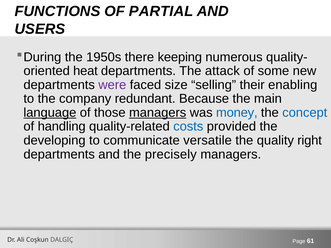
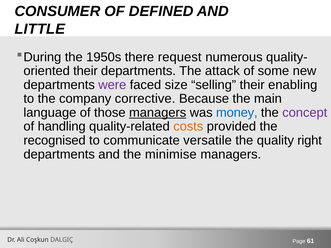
FUNCTIONS: FUNCTIONS -> CONSUMER (57, 11)
PARTIAL: PARTIAL -> DEFINED (161, 11)
USERS: USERS -> LITTLE (40, 29)
keeping: keeping -> request (180, 57)
heat: heat -> their (85, 71)
redundant: redundant -> corrective (145, 99)
language underline: present -> none (50, 113)
concept colour: blue -> purple (305, 113)
costs colour: blue -> orange (188, 127)
developing: developing -> recognised (55, 141)
precisely: precisely -> minimise (171, 154)
